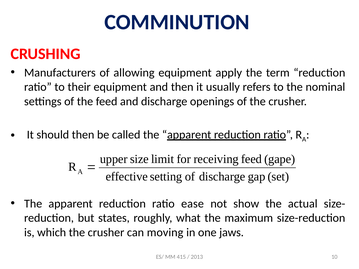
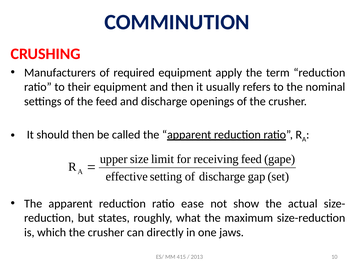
allowing: allowing -> required (134, 73)
moving: moving -> directly (165, 233)
